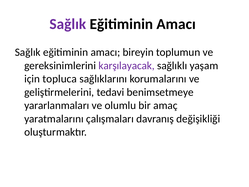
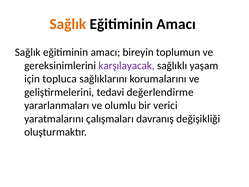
Sağlık colour: purple -> orange (68, 24)
benimsetmeye: benimsetmeye -> değerlendirme (160, 92)
amaç: amaç -> verici (165, 105)
